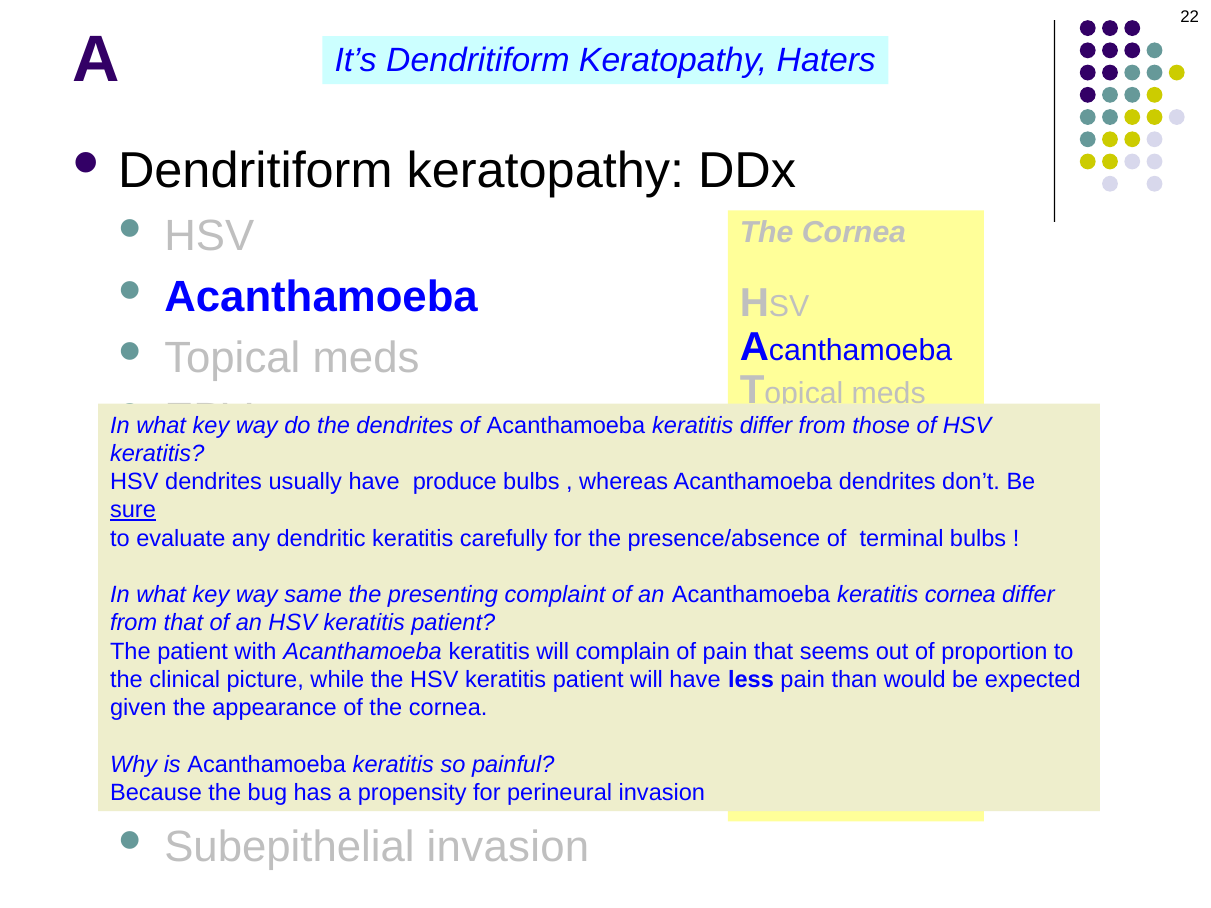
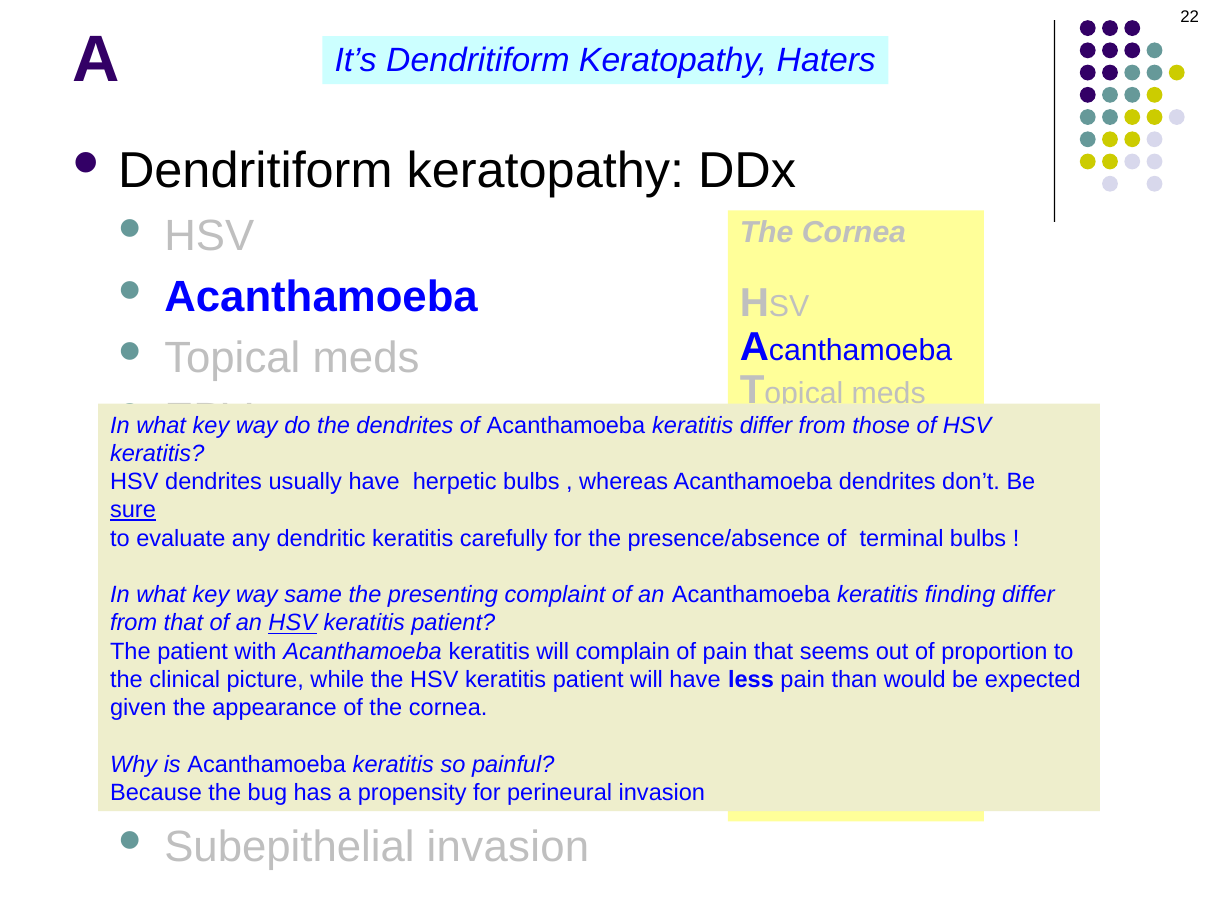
produce: produce -> herpetic (455, 482)
cornea: cornea -> finding (960, 595)
HSV underline: none -> present (293, 623)
